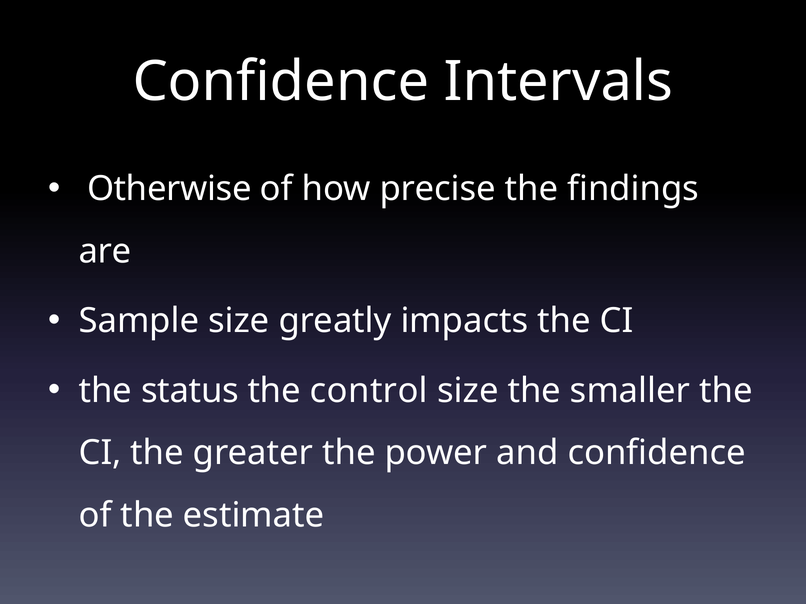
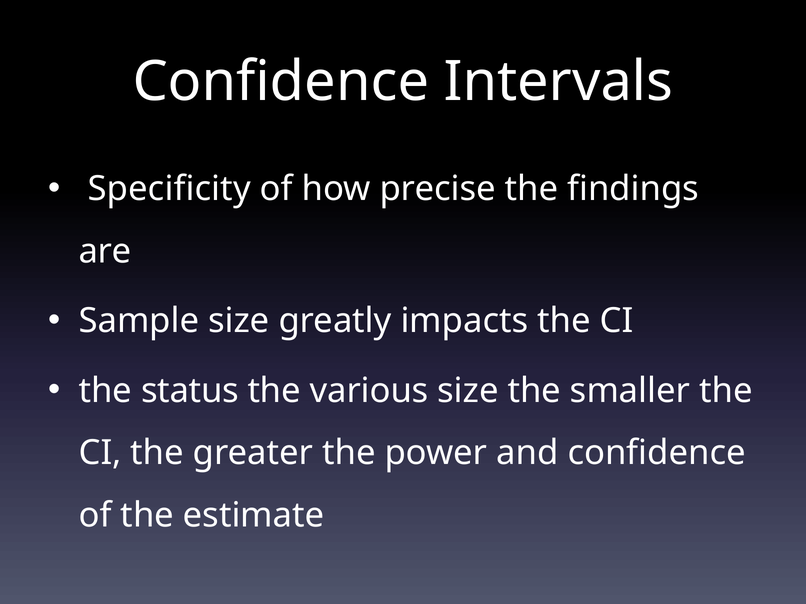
Otherwise: Otherwise -> Specificity (169, 189)
control: control -> various (369, 391)
